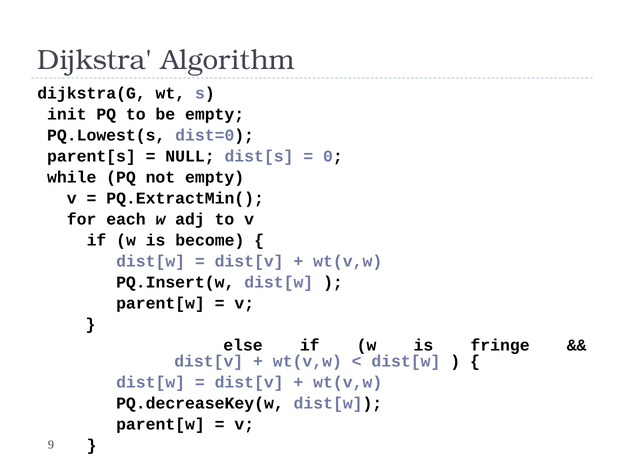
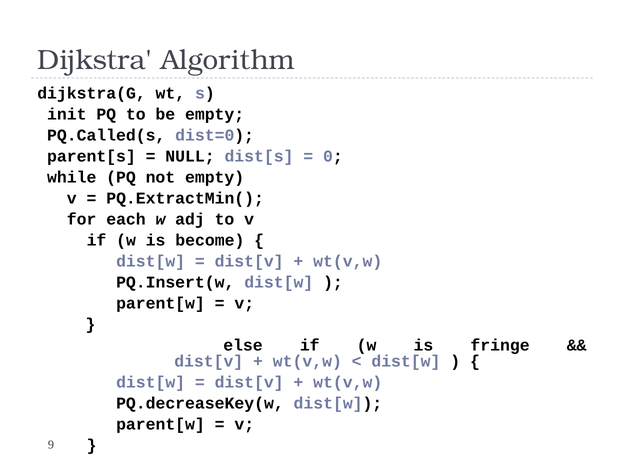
PQ.Lowest(s: PQ.Lowest(s -> PQ.Called(s (106, 136)
